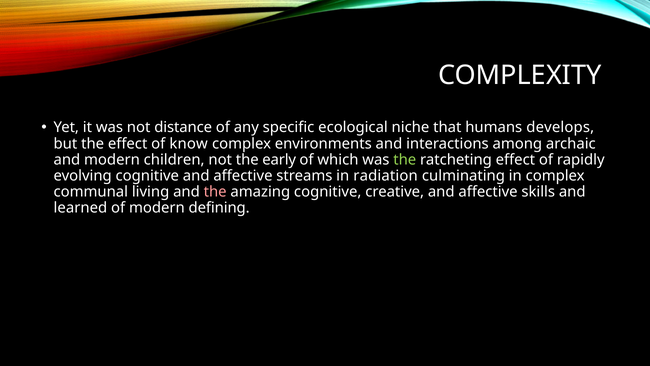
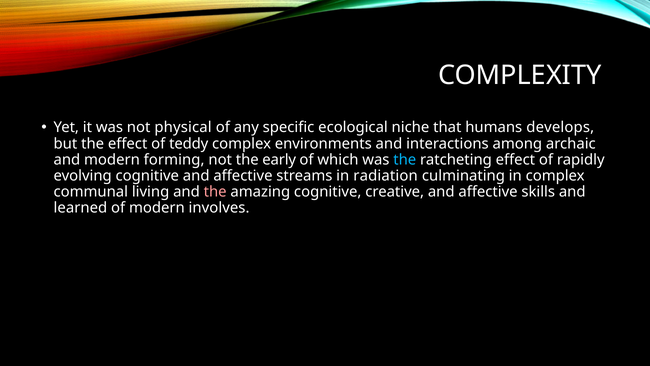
distance: distance -> physical (183, 127)
know: know -> teddy (189, 143)
children: children -> forming (174, 160)
the colour: light green -> light blue (405, 160)
defining: defining -> involves (219, 208)
